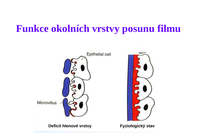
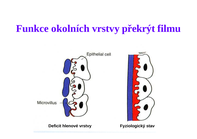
posunu: posunu -> překrýt (138, 29)
